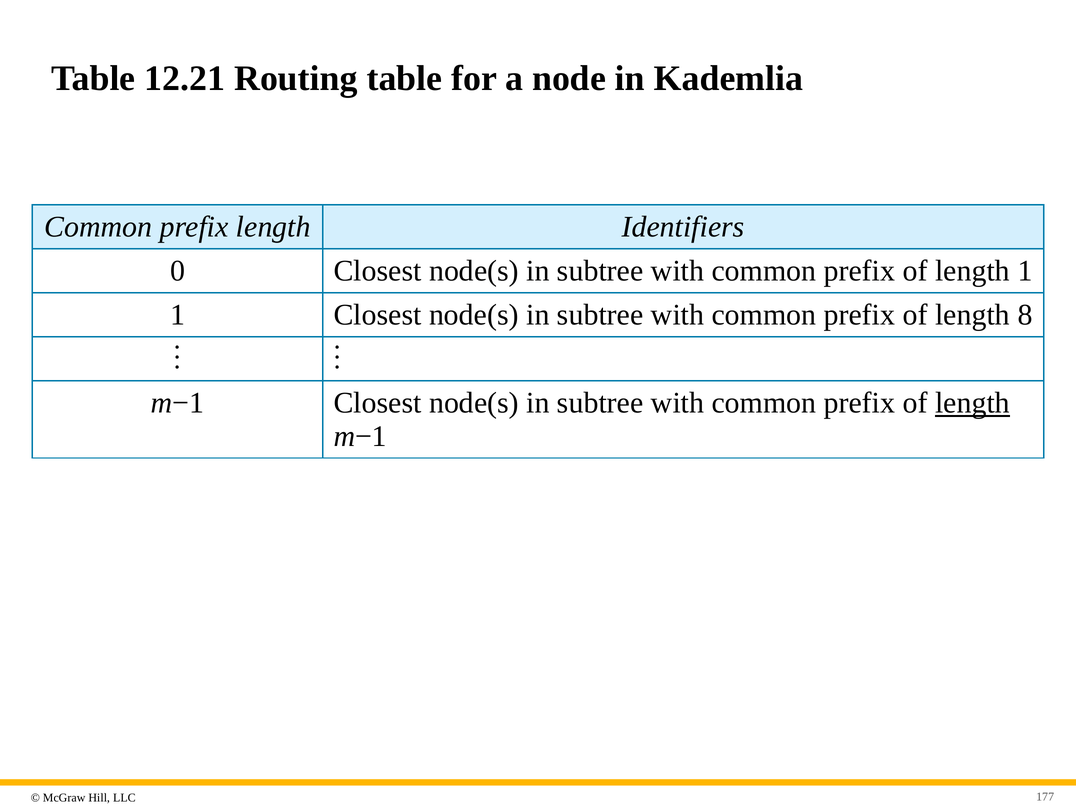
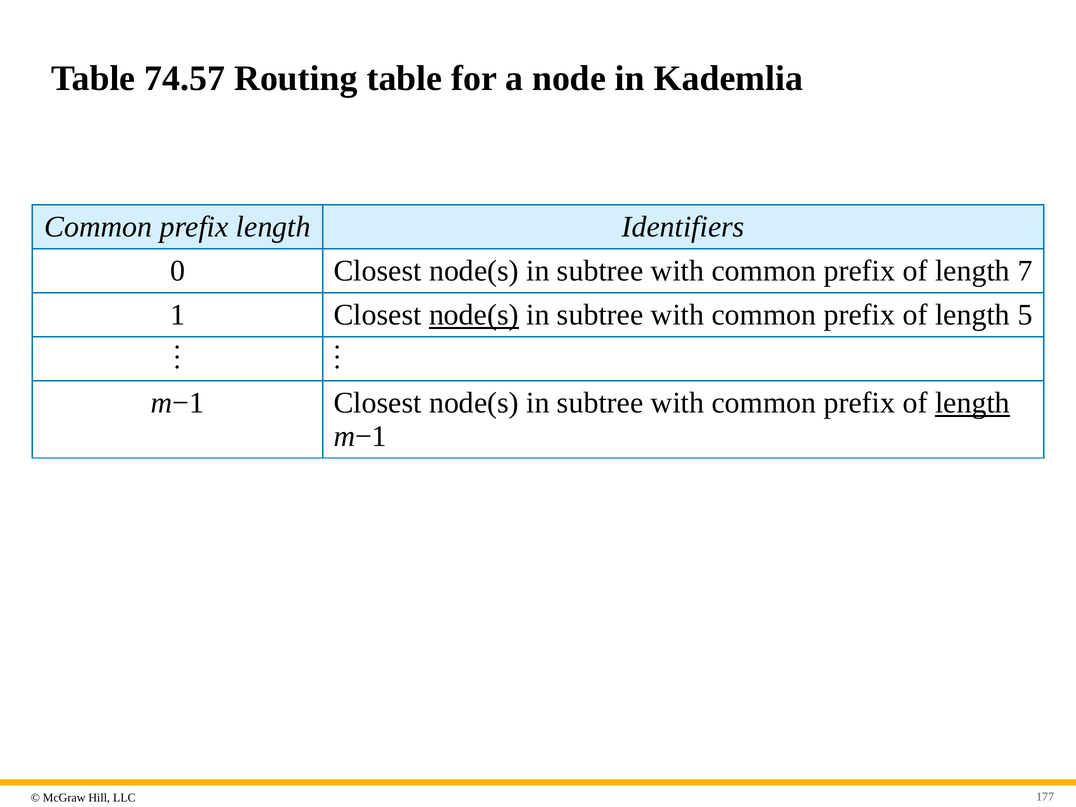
12.21: 12.21 -> 74.57 (185, 78)
length 1: 1 -> 7 (1025, 271)
node(s underline: none -> present (474, 315)
8: 8 -> 5 (1025, 315)
